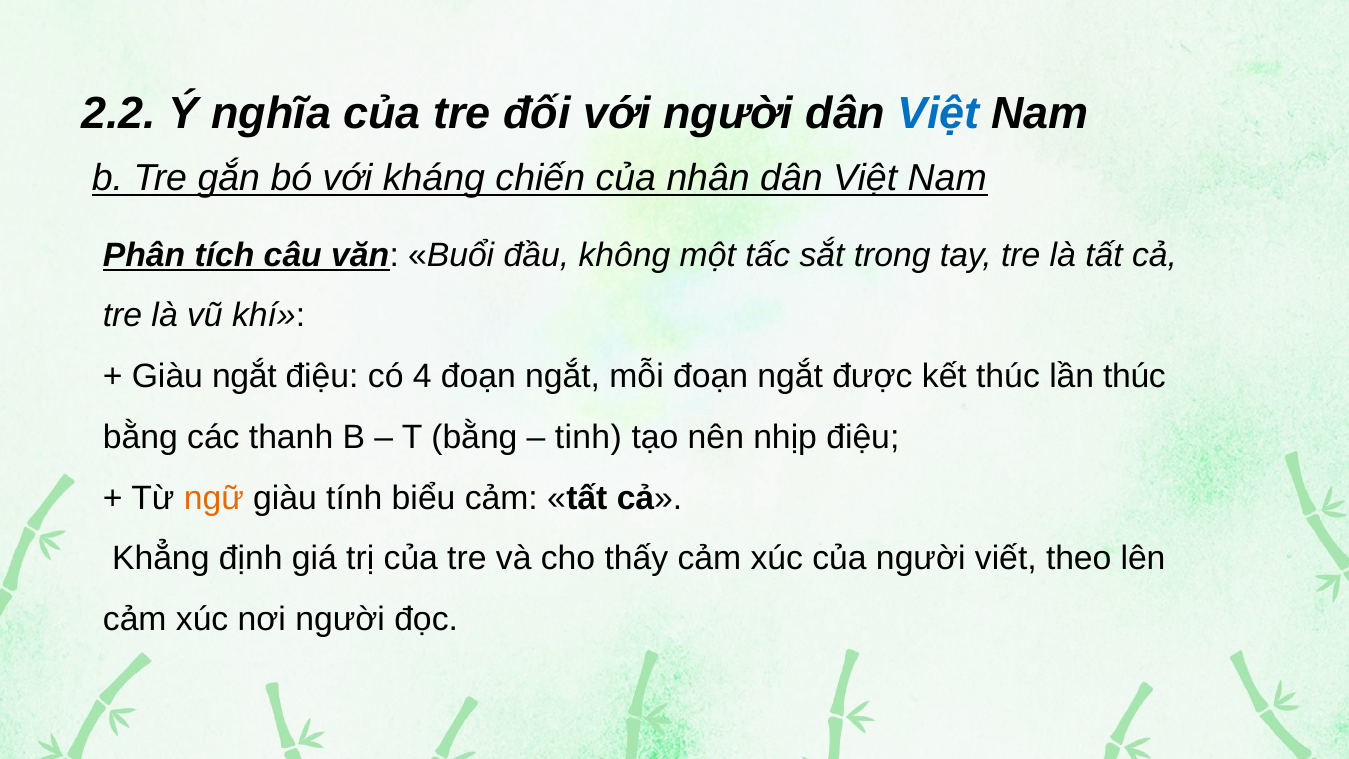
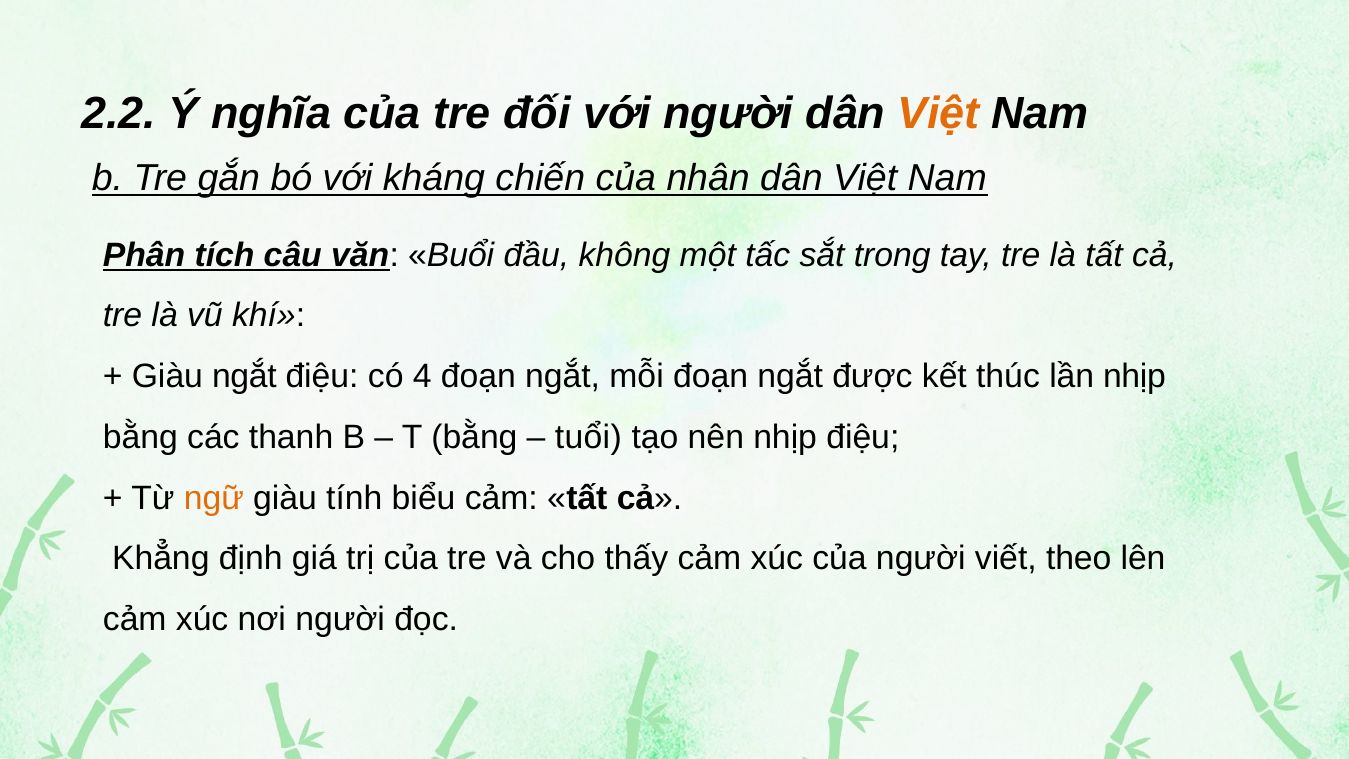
Việt colour: blue -> orange (938, 114)
lần thúc: thúc -> nhịp (1134, 376)
tinh: tinh -> tuổi (588, 437)
